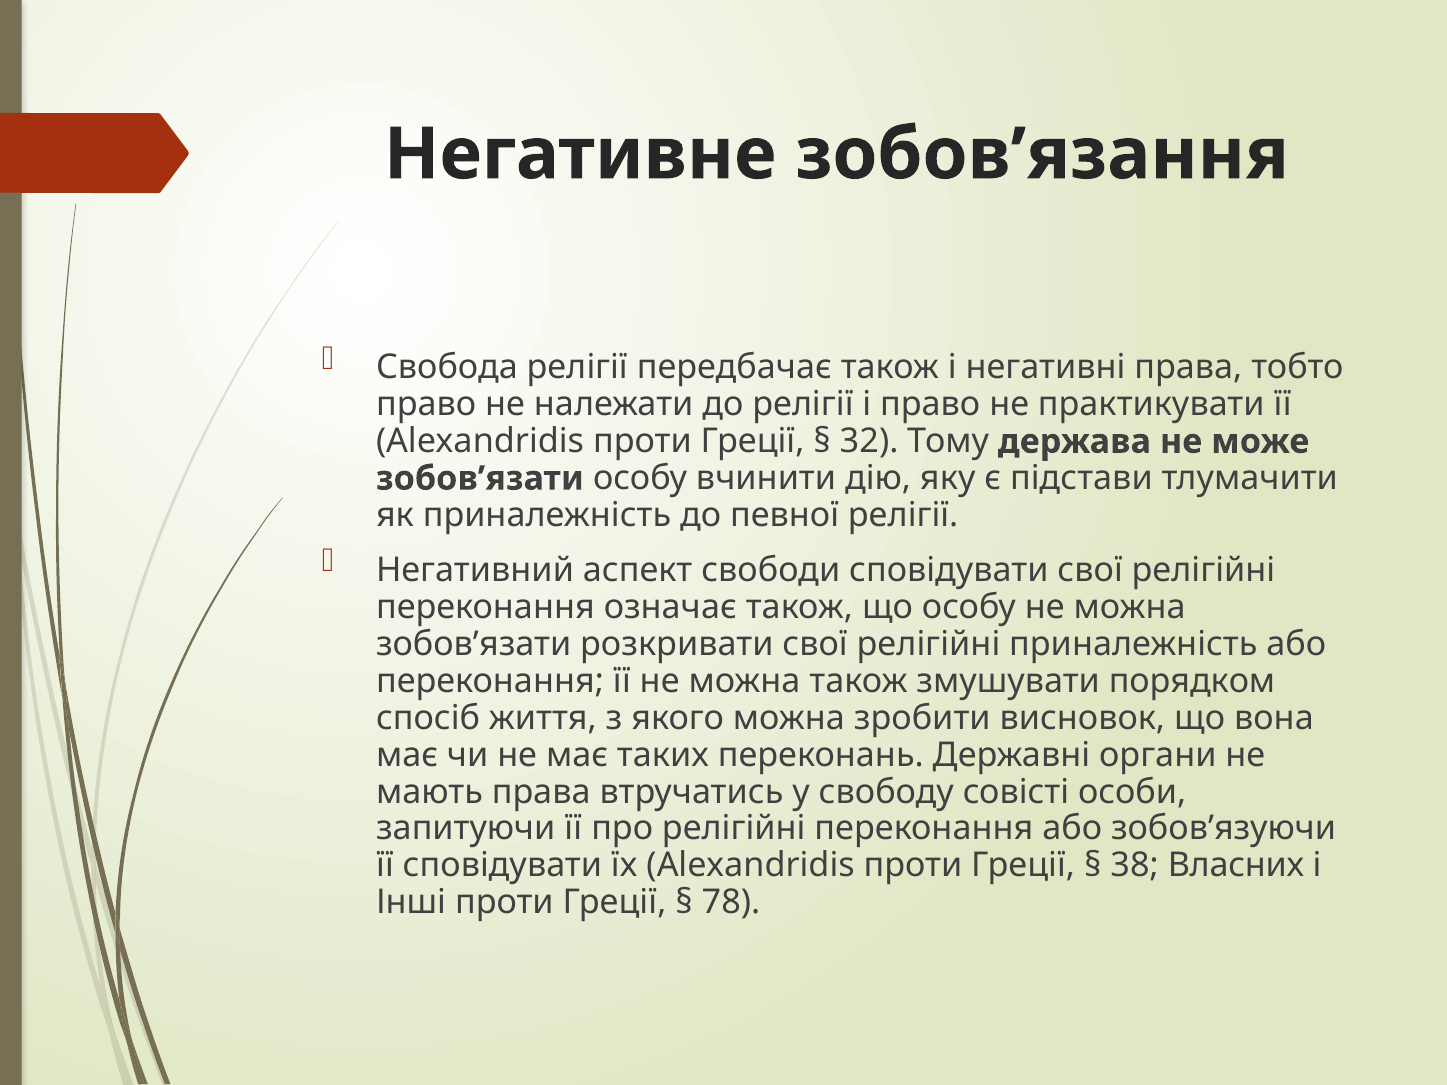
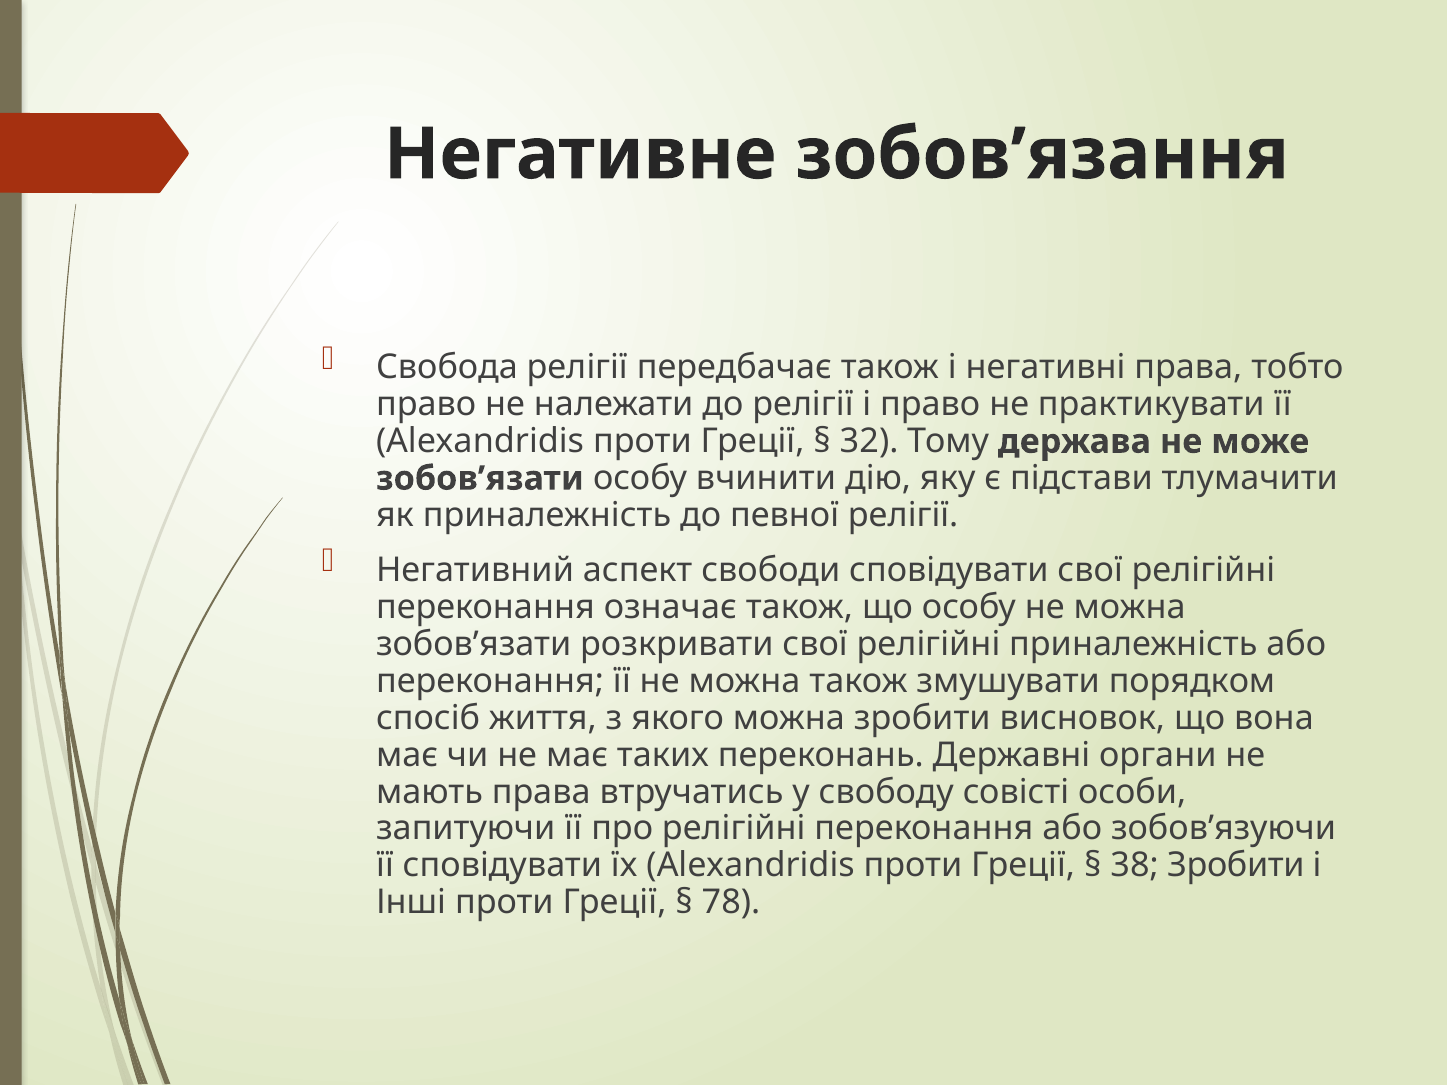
38 Власних: Власних -> Зробити (1236, 866)
